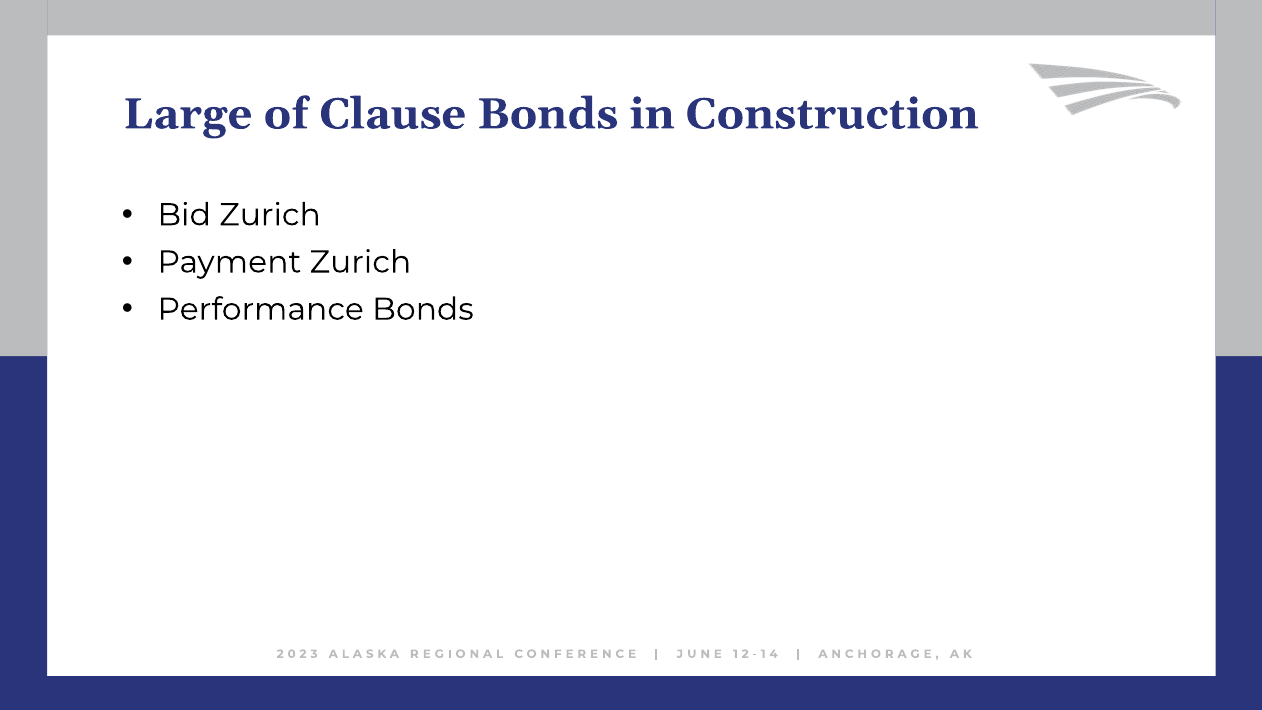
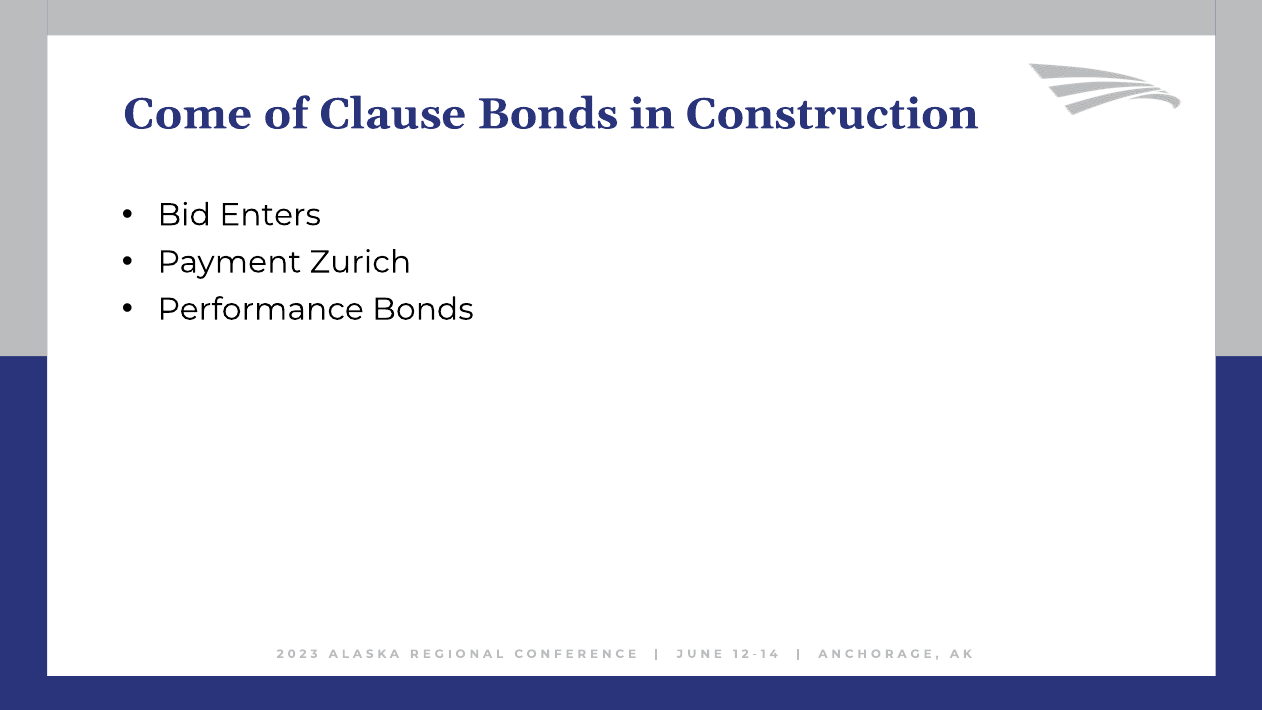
Large: Large -> Come (188, 114)
Bid Zurich: Zurich -> Enters (270, 215)
